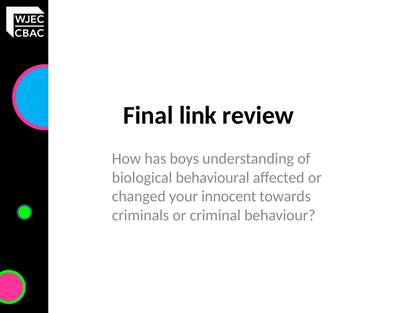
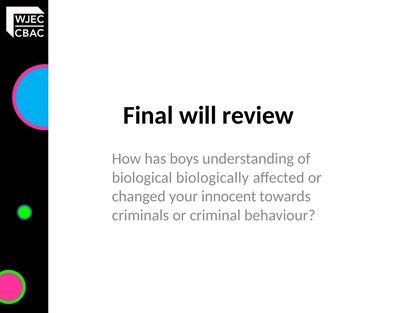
link: link -> will (198, 115)
behavioural: behavioural -> biologically (212, 177)
